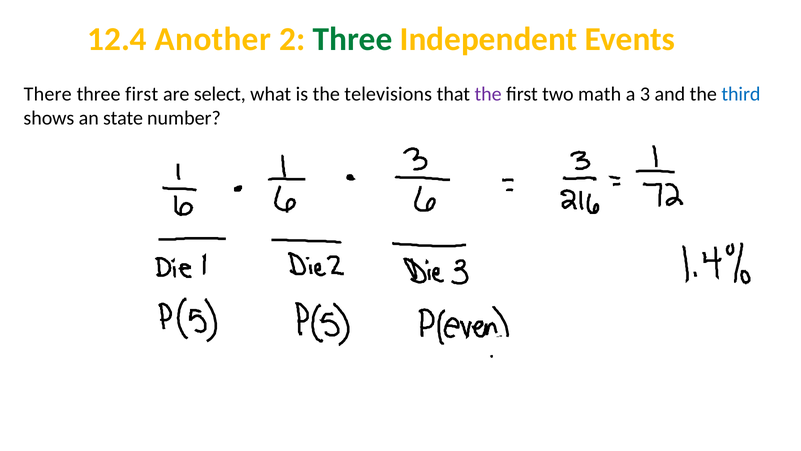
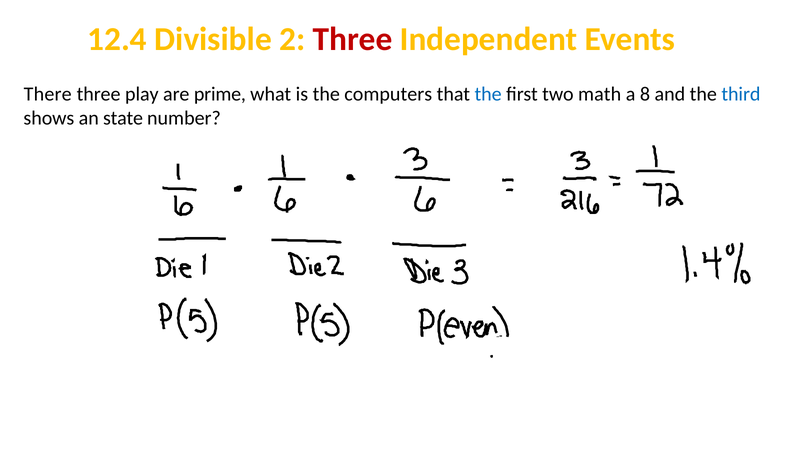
Another: Another -> Divisible (213, 39)
Three colour: green -> red (353, 39)
three first: first -> play (142, 94)
select: select -> prime (220, 94)
televisions: televisions -> computers (388, 94)
the colour: purple -> blue (488, 94)
3: 3 -> 8 (645, 94)
